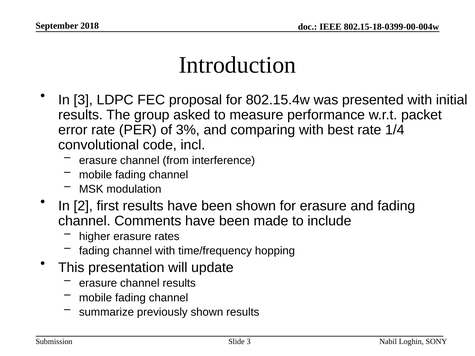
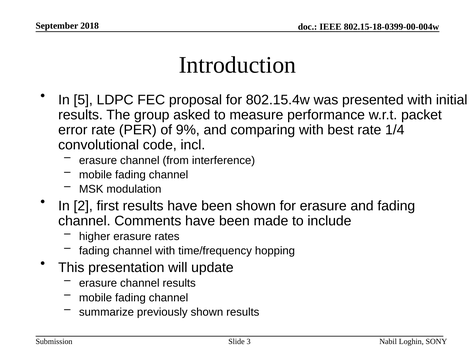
In 3: 3 -> 5 (83, 100)
3%: 3% -> 9% (188, 130)
